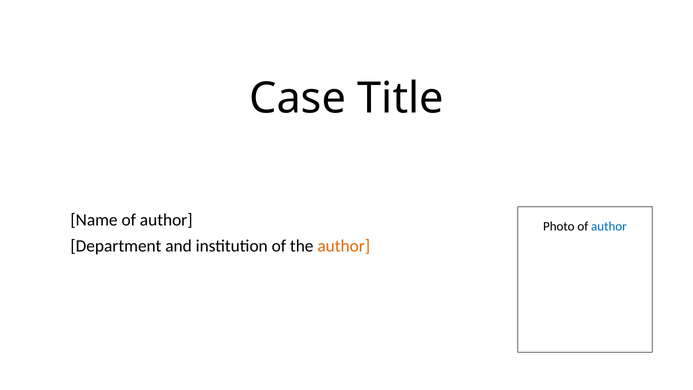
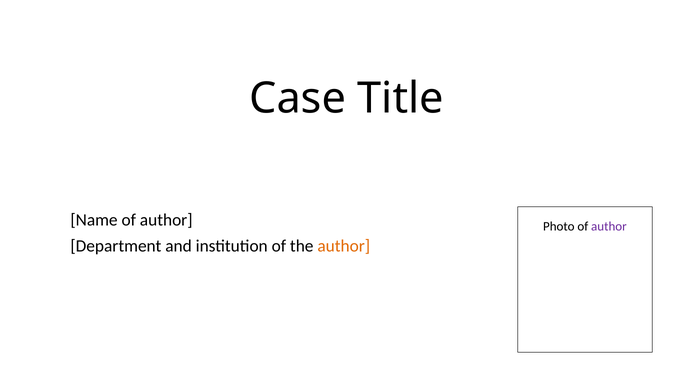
author colour: blue -> purple (609, 226)
